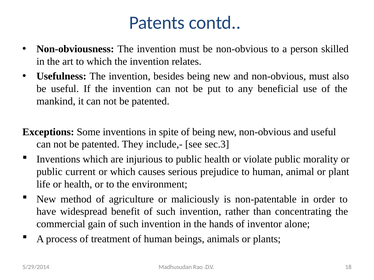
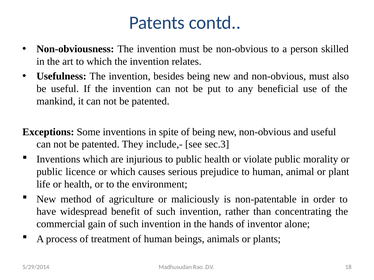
current: current -> licence (81, 172)
